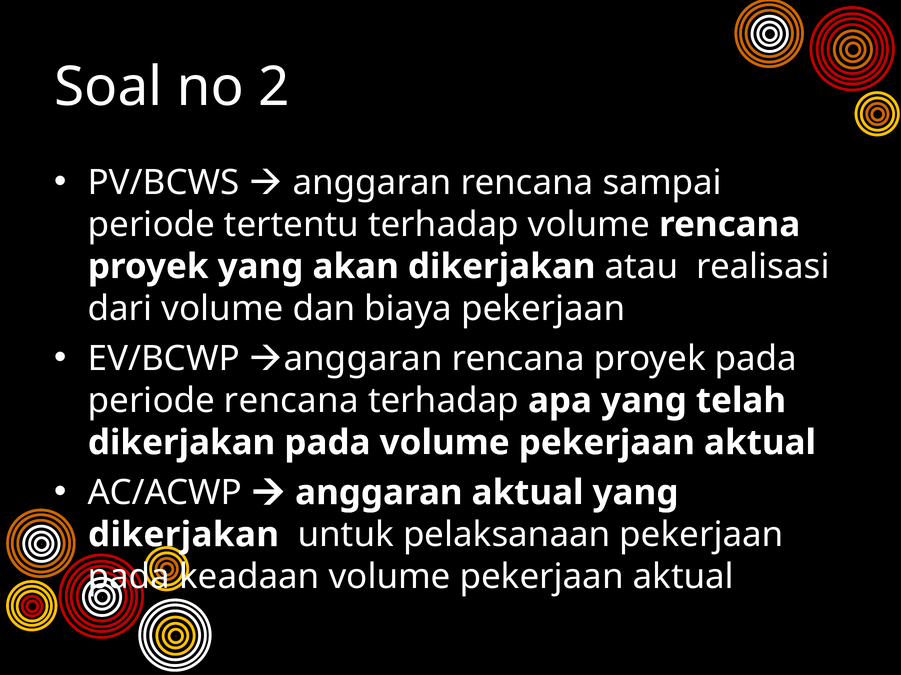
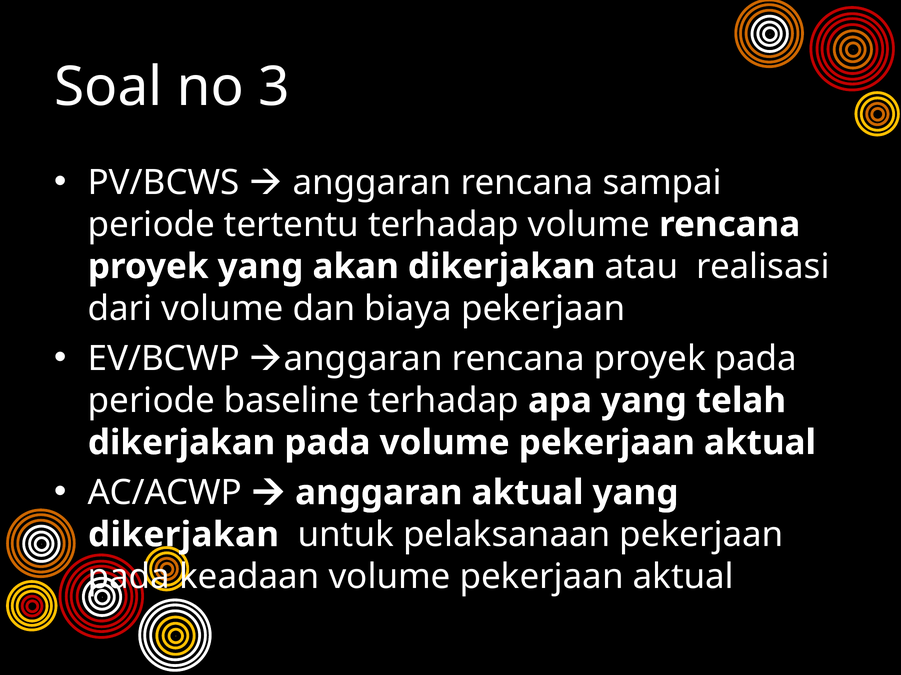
2: 2 -> 3 (274, 87)
periode rencana: rencana -> baseline (292, 401)
